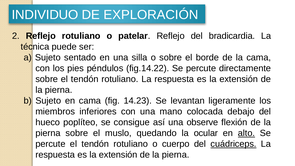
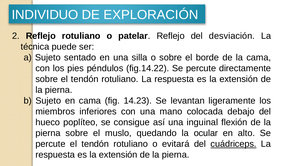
bradicardia: bradicardia -> desviación (232, 36)
observe: observe -> inguinal (202, 122)
alto underline: present -> none (246, 133)
cuerpo: cuerpo -> evitará (176, 144)
